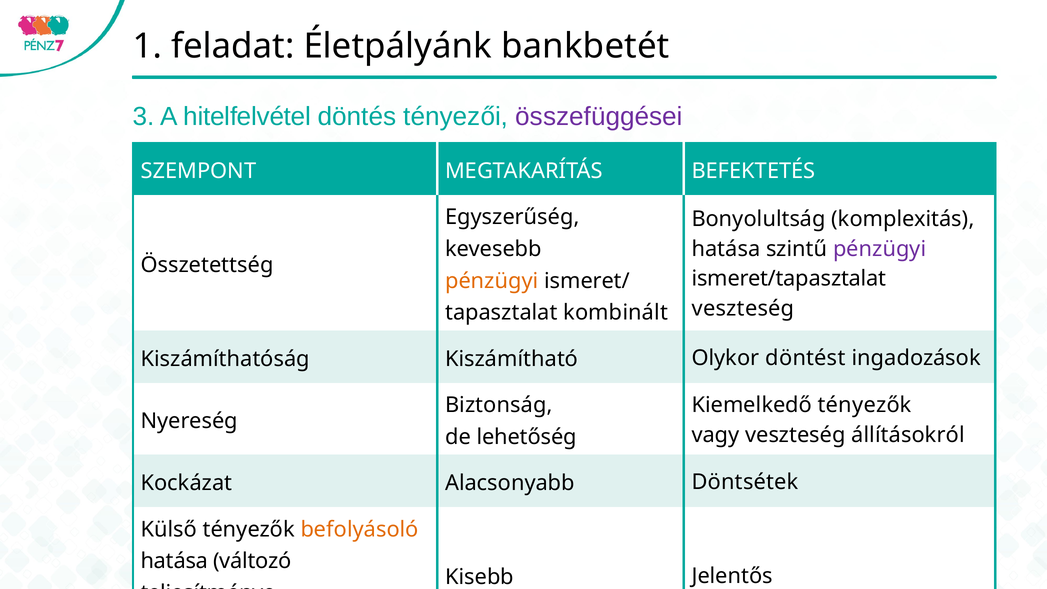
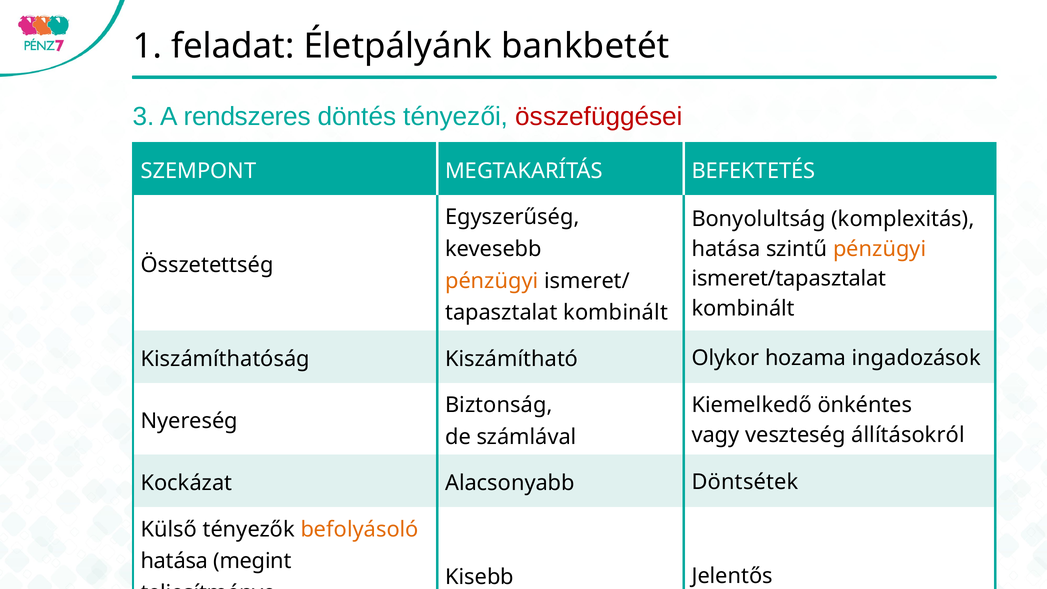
hitelfelvétel: hitelfelvétel -> rendszeres (247, 116)
összefüggései colour: purple -> red (599, 116)
pénzügyi colour: purple -> orange (880, 249)
veszteség: veszteség -> kombinált (743, 309)
döntést: döntést -> hozama (806, 358)
Kiemelkedő tényezők: tényezők -> önkéntes (865, 405)
lehetőség: lehetőség -> számlával (527, 437)
változó: változó -> megint (252, 561)
